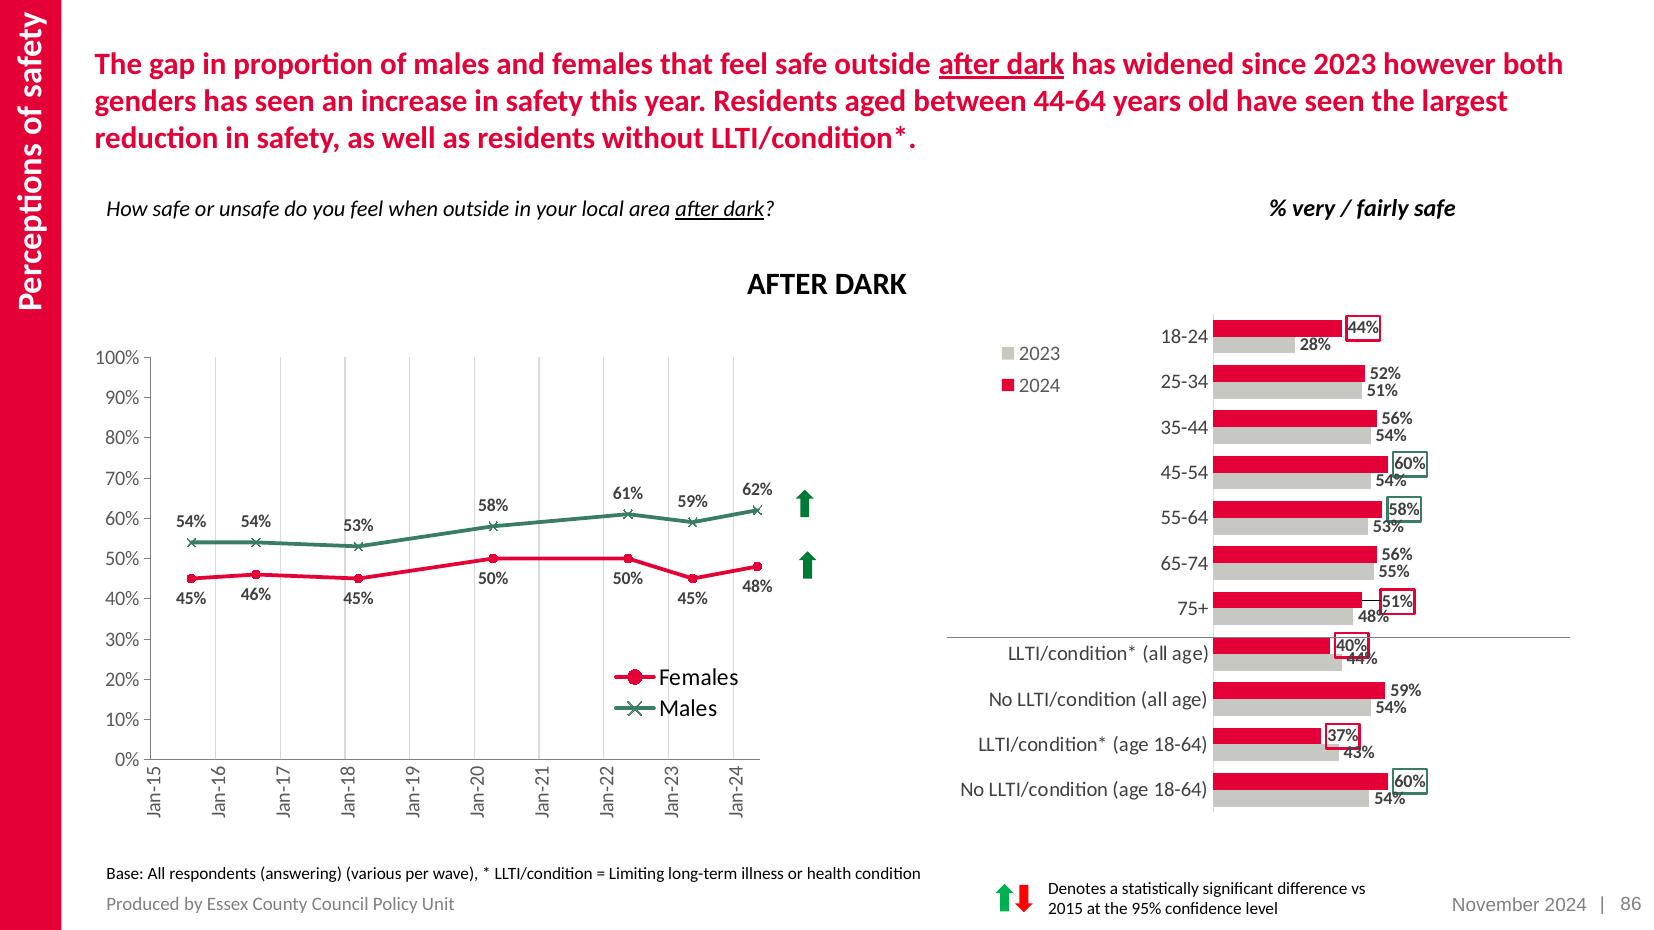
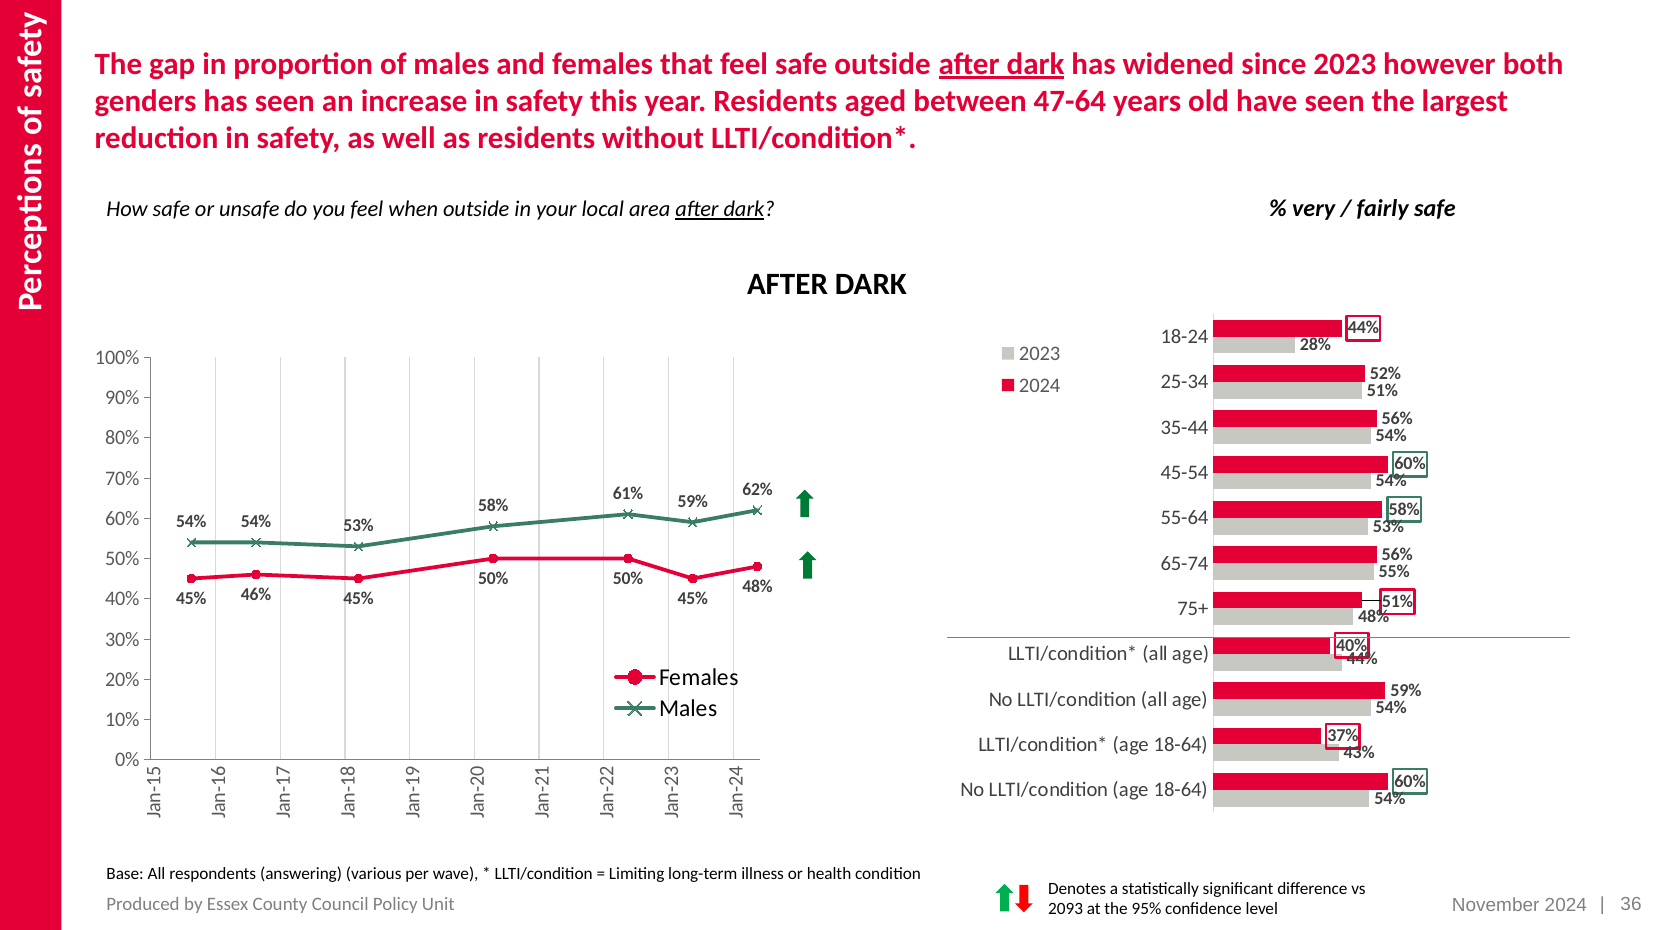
44-64: 44-64 -> 47-64 (1070, 102)
86: 86 -> 36 (1631, 905)
2015: 2015 -> 2093 (1066, 910)
